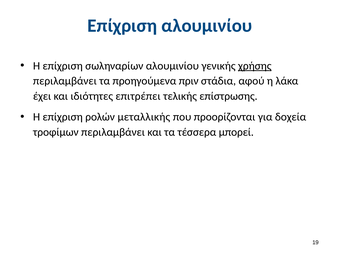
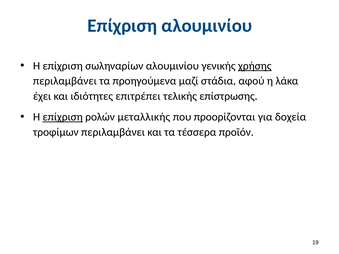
πριν: πριν -> μαζί (189, 81)
επίχριση underline: none -> present (63, 117)
μπορεί: μπορεί -> προϊόν (236, 132)
